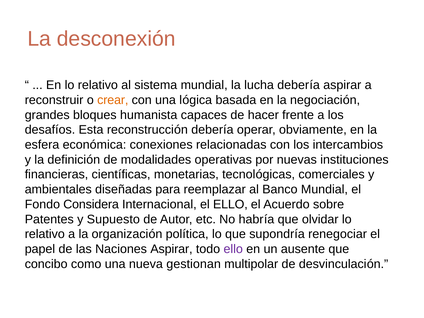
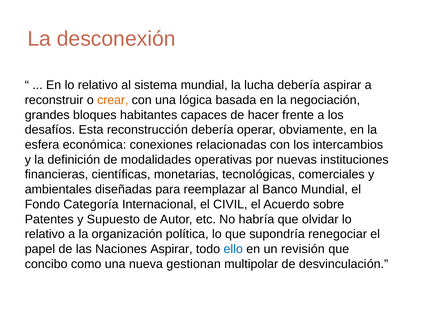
humanista: humanista -> habitantes (149, 115)
Considera: Considera -> Categoría (91, 204)
el ELLO: ELLO -> CIVIL (230, 204)
ello colour: purple -> blue (233, 249)
ausente: ausente -> revisión (303, 249)
